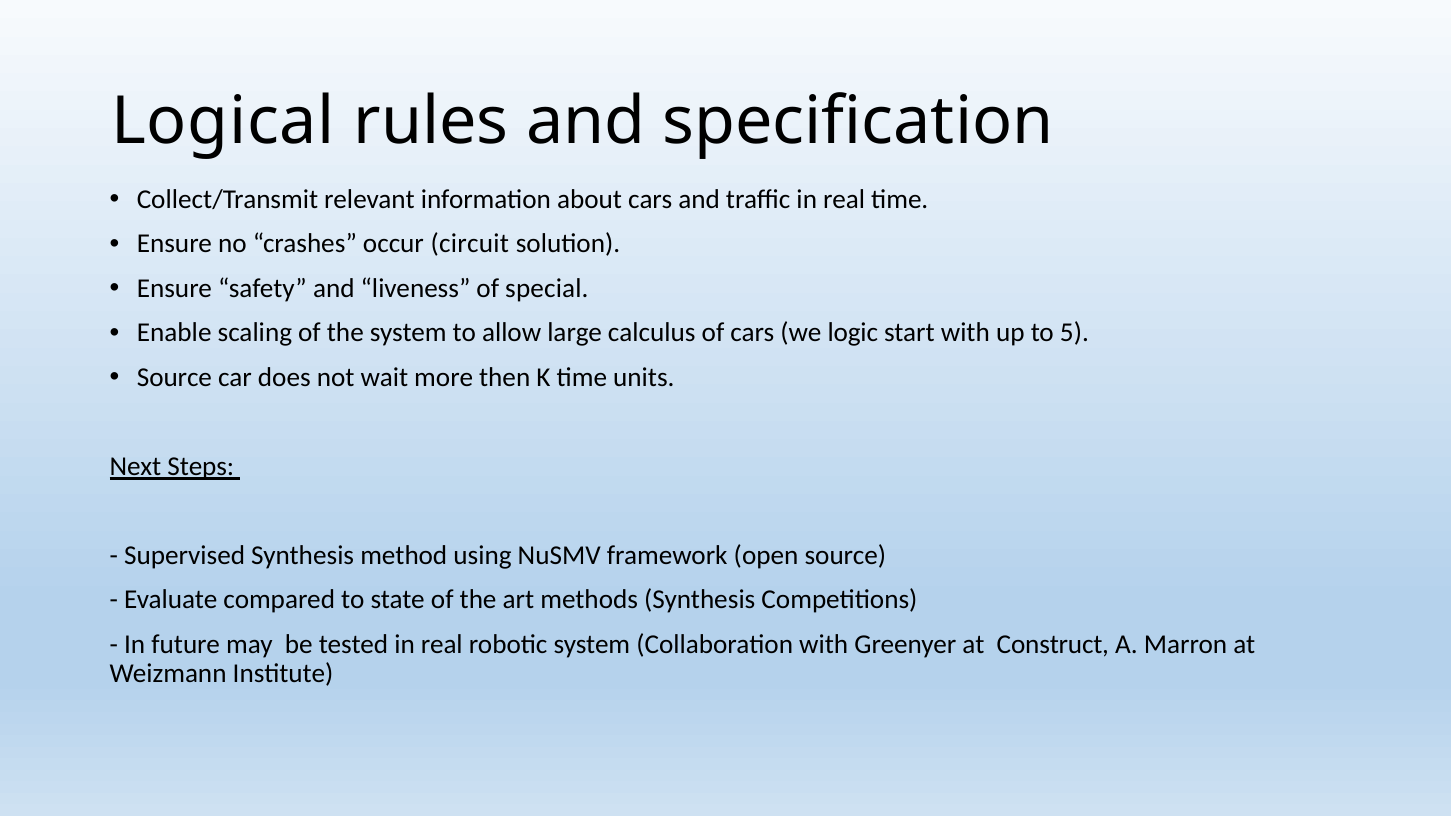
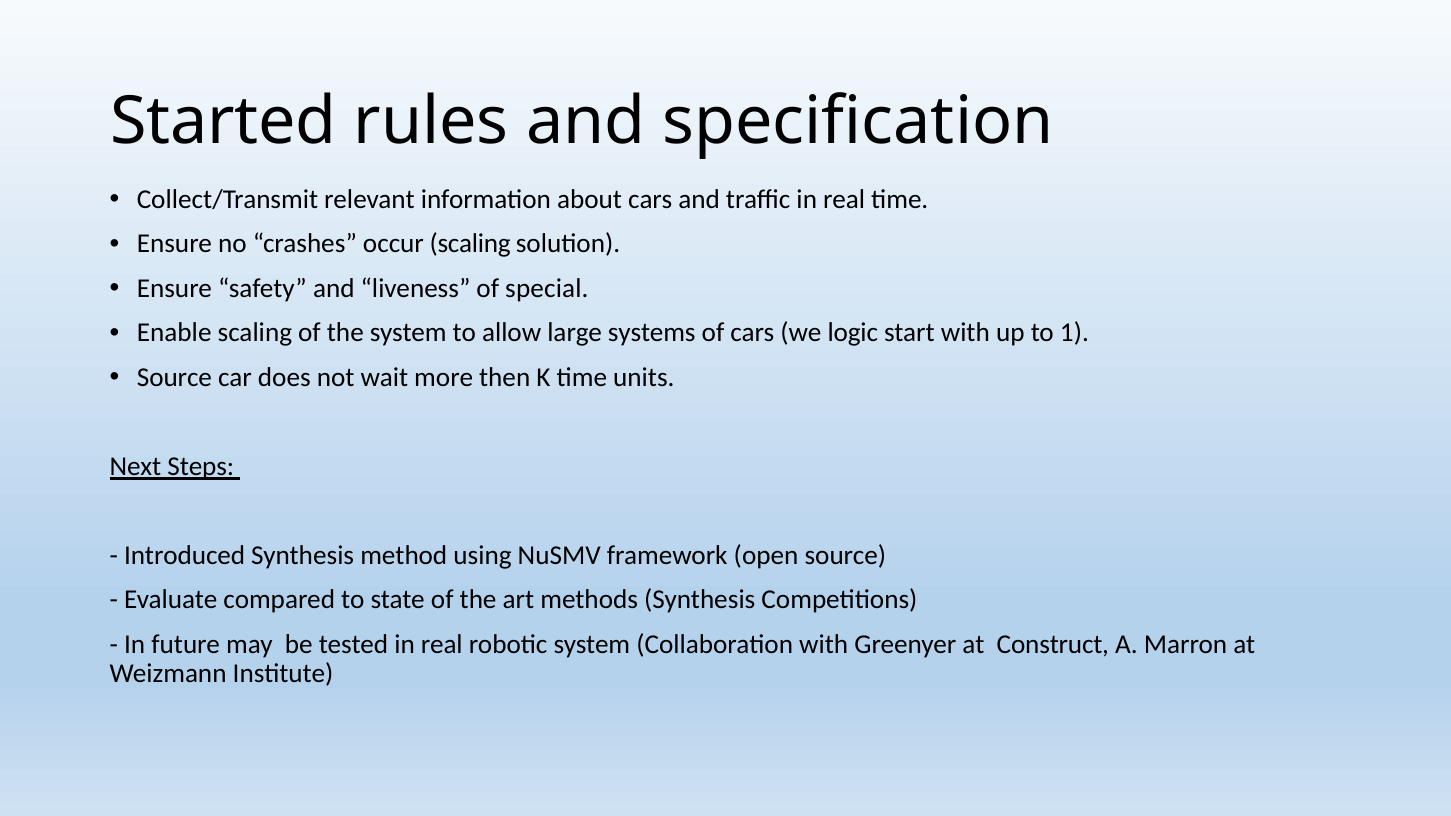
Logical: Logical -> Started (224, 122)
occur circuit: circuit -> scaling (470, 244)
calculus: calculus -> systems (652, 333)
5: 5 -> 1 (1074, 333)
Supervised: Supervised -> Introduced (185, 555)
